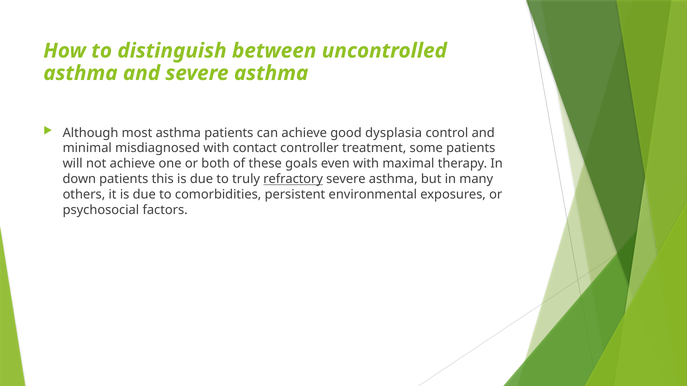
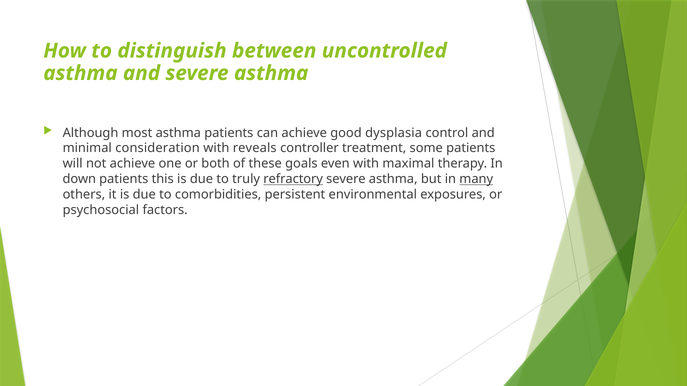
misdiagnosed: misdiagnosed -> consideration (158, 148)
contact: contact -> reveals (255, 148)
many underline: none -> present (476, 179)
